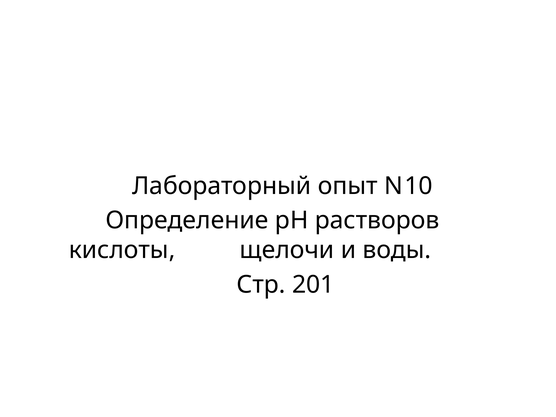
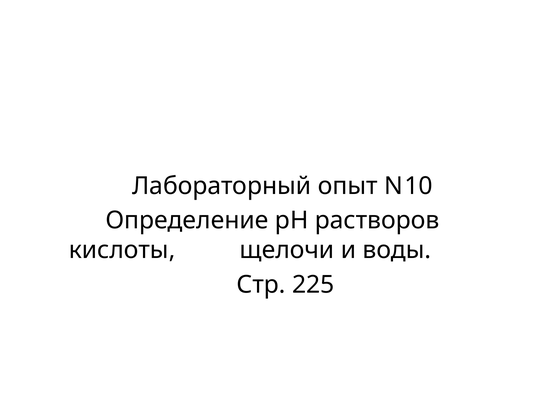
201: 201 -> 225 (313, 285)
